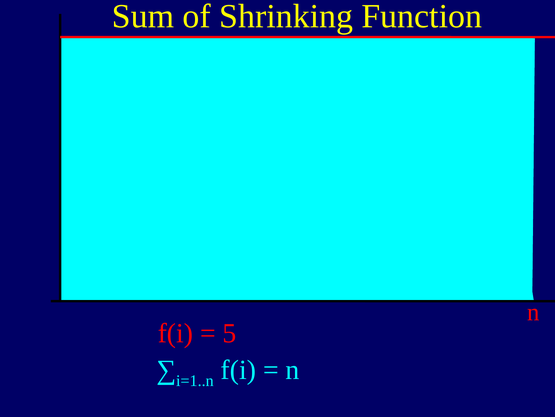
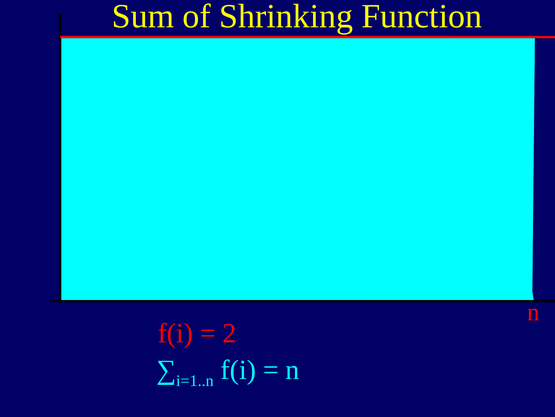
5: 5 -> 2 (230, 333)
